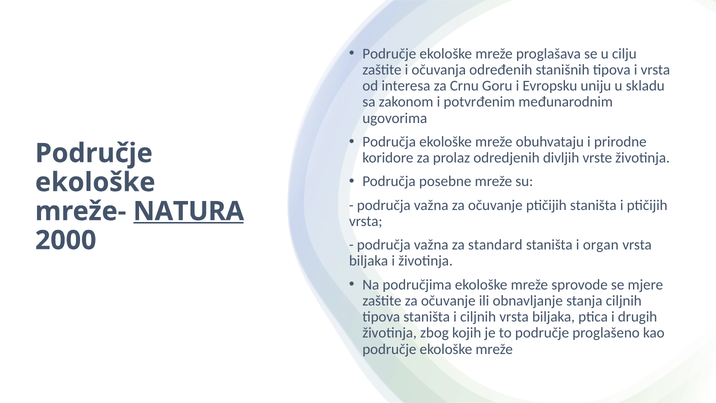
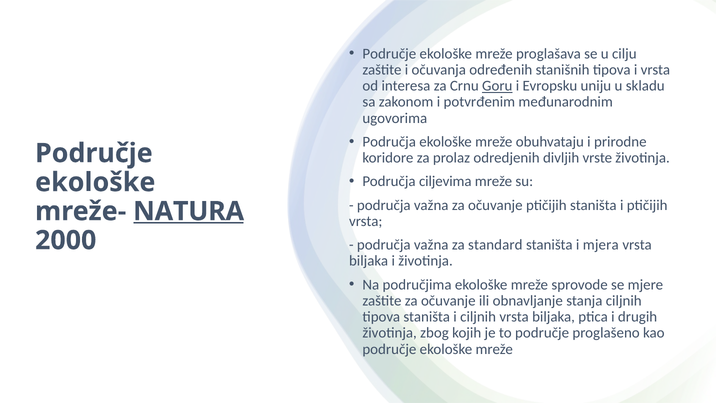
Goru underline: none -> present (497, 86)
posebne: posebne -> ciljevima (445, 181)
organ: organ -> mjera (601, 245)
